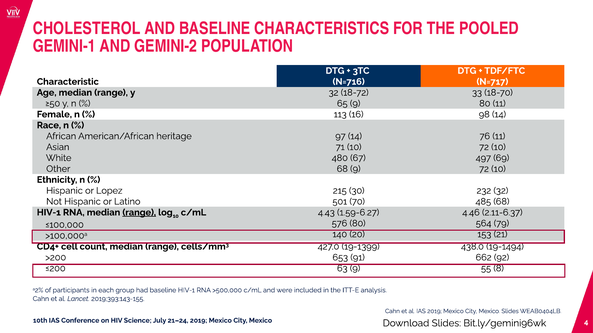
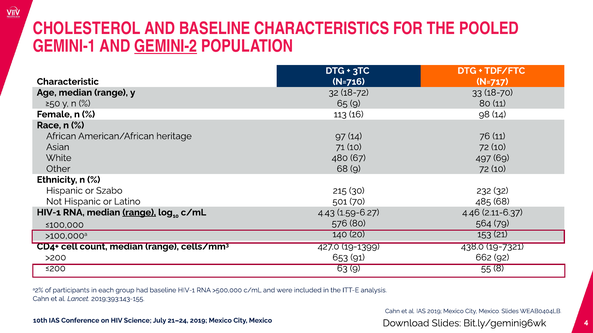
GEMINI-2 underline: none -> present (166, 46)
Lopez: Lopez -> Szabo (109, 191)
19-1494: 19-1494 -> 19-7321 (505, 247)
